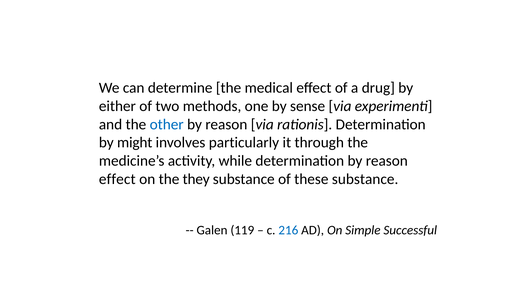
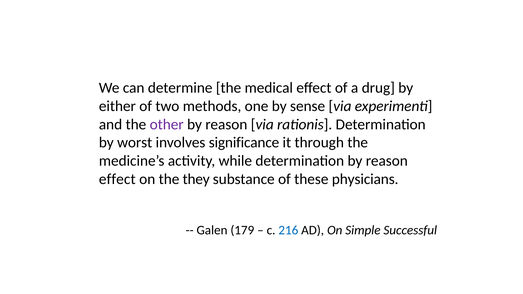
other colour: blue -> purple (167, 124)
might: might -> worst (135, 143)
particularly: particularly -> significance (244, 143)
these substance: substance -> physicians (365, 179)
119: 119 -> 179 (242, 230)
